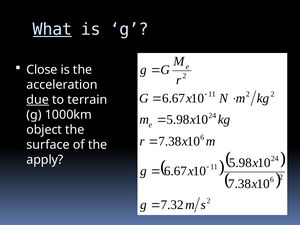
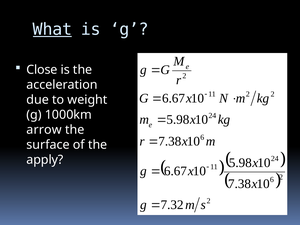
due underline: present -> none (38, 100)
terrain: terrain -> weight (87, 100)
object: object -> arrow (44, 130)
